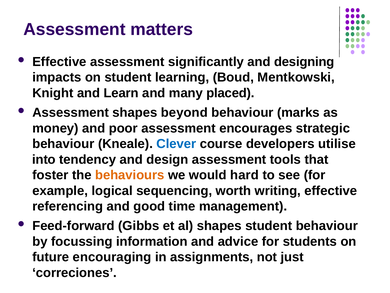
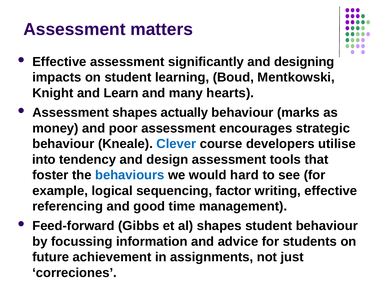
placed: placed -> hearts (230, 93)
beyond: beyond -> actually (184, 112)
behaviours colour: orange -> blue (130, 175)
worth: worth -> factor (233, 190)
encouraging: encouraging -> achievement (112, 257)
